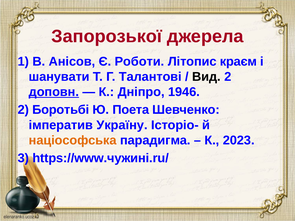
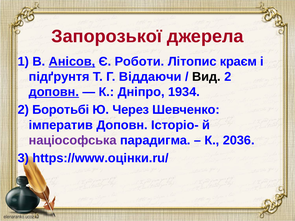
Анісов underline: none -> present (72, 62)
шанувати: шанувати -> підґрунтя (59, 77)
Талантові: Талантові -> Віддаючи (150, 77)
1946: 1946 -> 1934 (184, 92)
Поета: Поета -> Через (131, 110)
імператив Україну: Україну -> Доповн (122, 125)
націософська colour: orange -> purple (73, 140)
2023: 2023 -> 2036 (239, 140)
https://www.чужині.ru/: https://www.чужині.ru/ -> https://www.оцінки.ru/ (101, 158)
